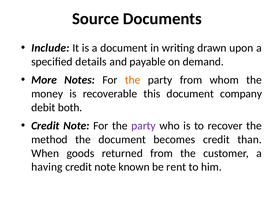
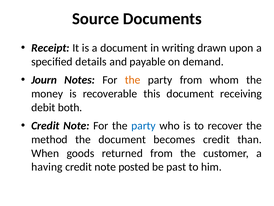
Include: Include -> Receipt (50, 48)
More: More -> Journ (44, 80)
company: company -> receiving (241, 93)
party colour: purple -> blue (144, 125)
known: known -> posted (134, 167)
rent: rent -> past (176, 167)
